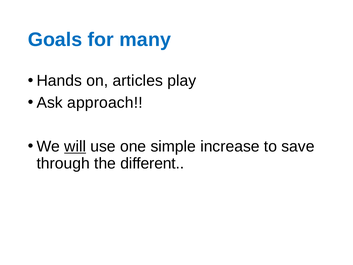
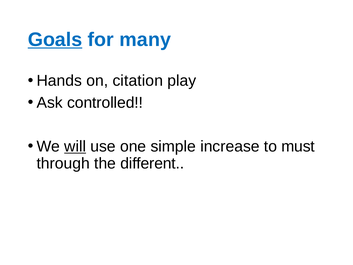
Goals underline: none -> present (55, 40)
articles: articles -> citation (138, 81)
approach: approach -> controlled (105, 102)
save: save -> must (298, 146)
